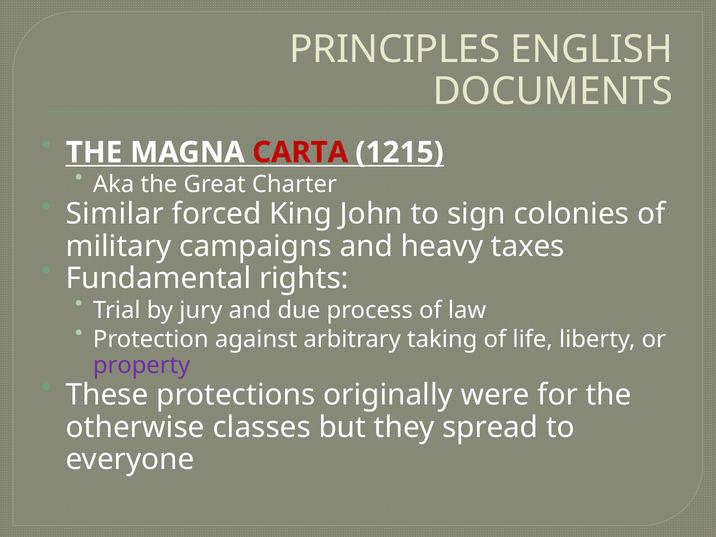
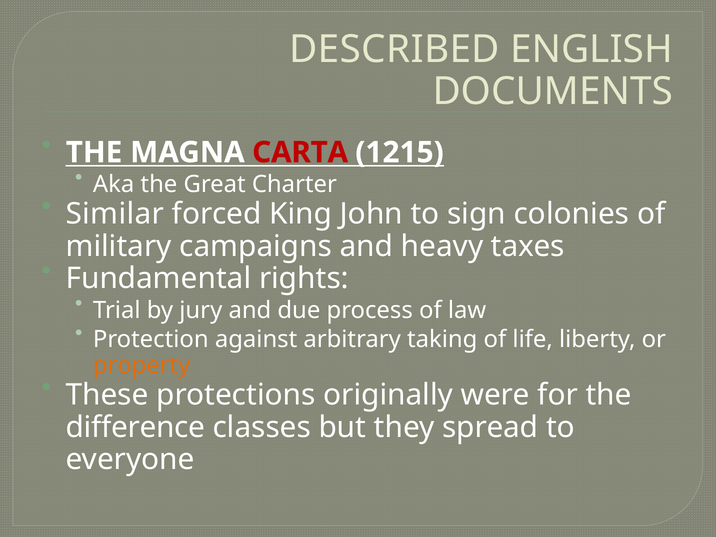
PRINCIPLES: PRINCIPLES -> DESCRIBED (395, 49)
property colour: purple -> orange (142, 365)
otherwise: otherwise -> difference (135, 427)
